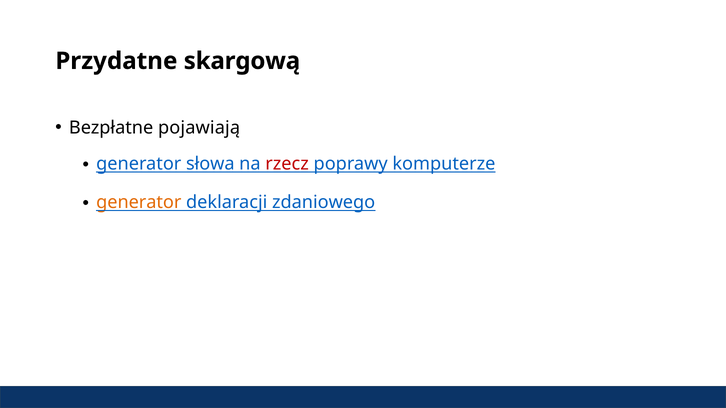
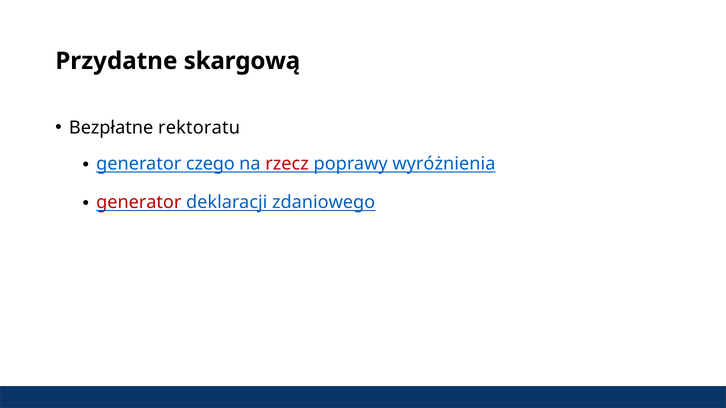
pojawiają: pojawiają -> rektoratu (199, 128)
słowa: słowa -> czego (210, 164)
komputerze: komputerze -> wyróżnienia (444, 164)
generator colour: orange -> red (139, 203)
